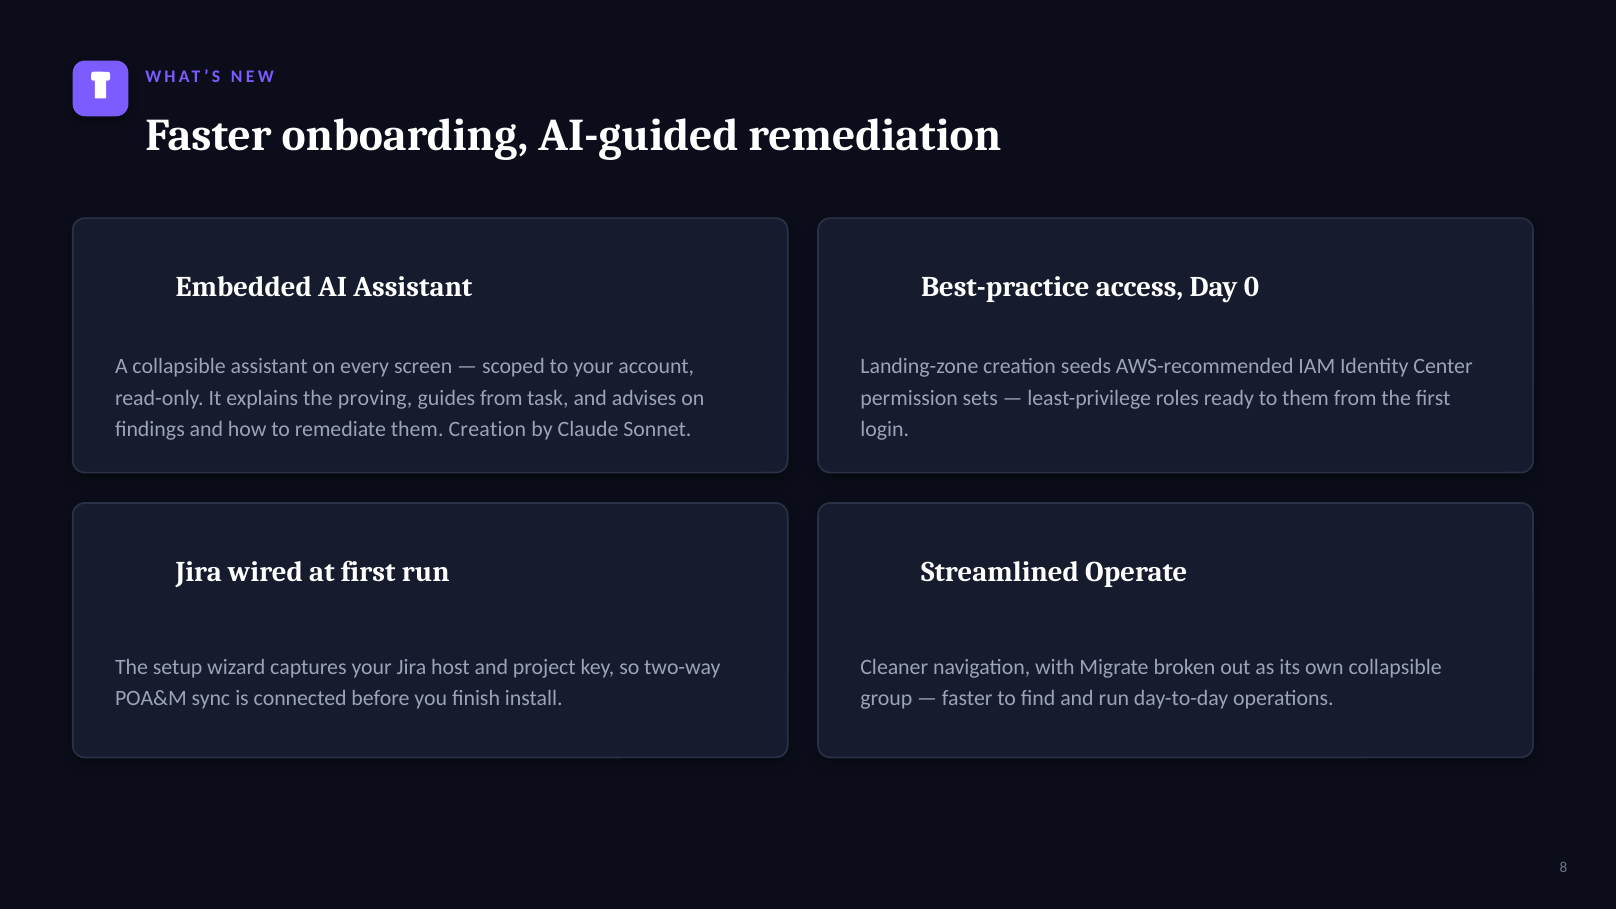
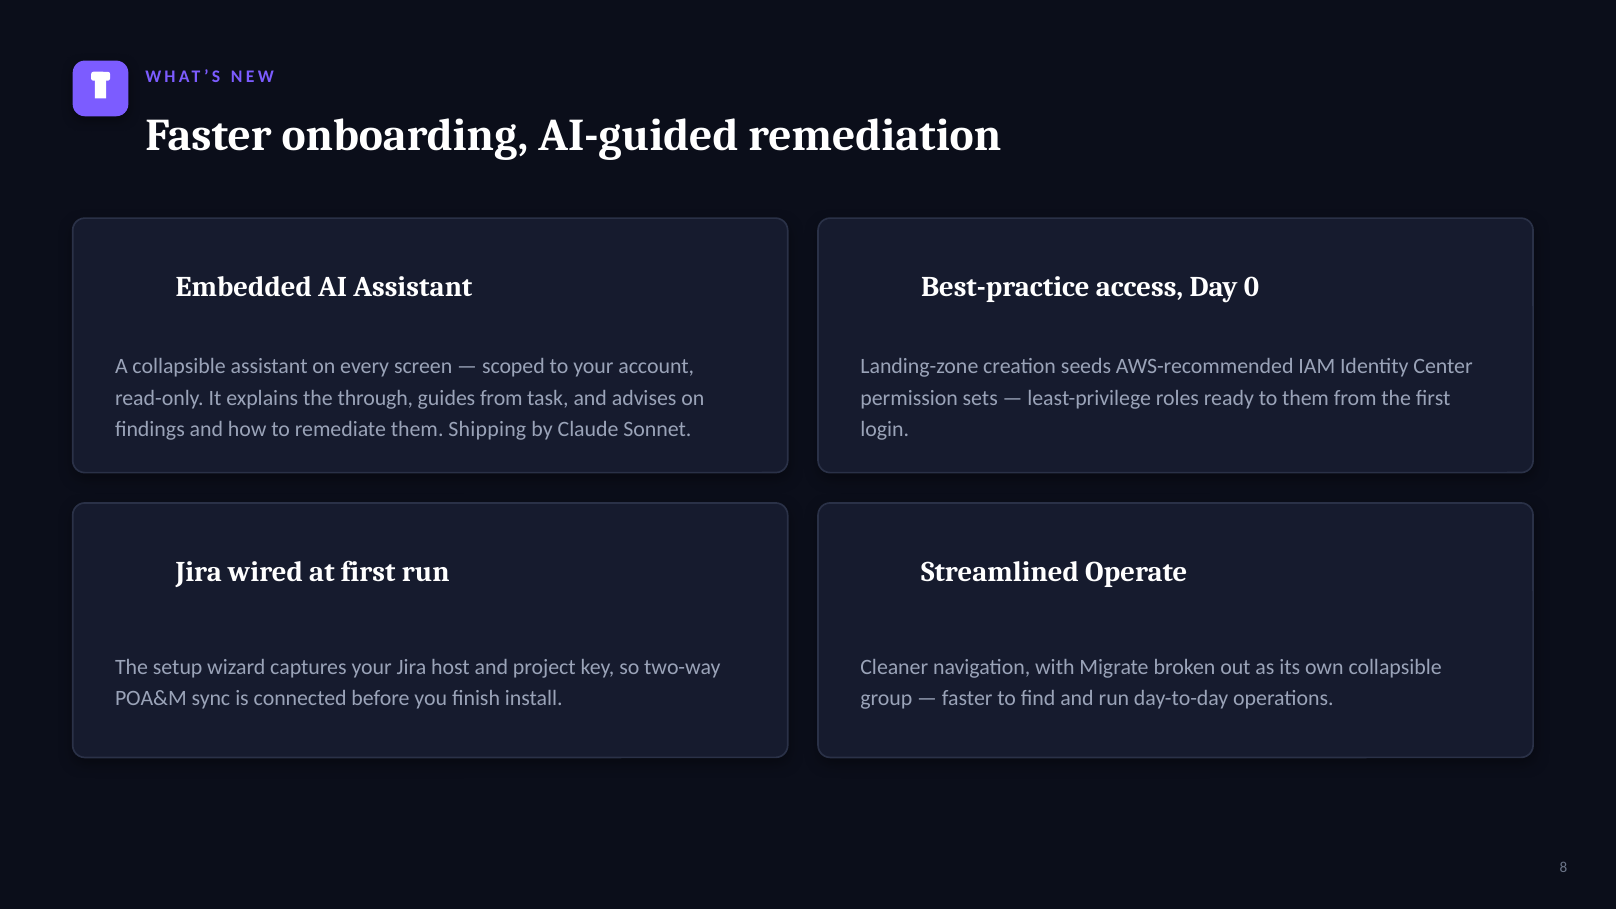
proving: proving -> through (375, 398)
them Creation: Creation -> Shipping (487, 430)
